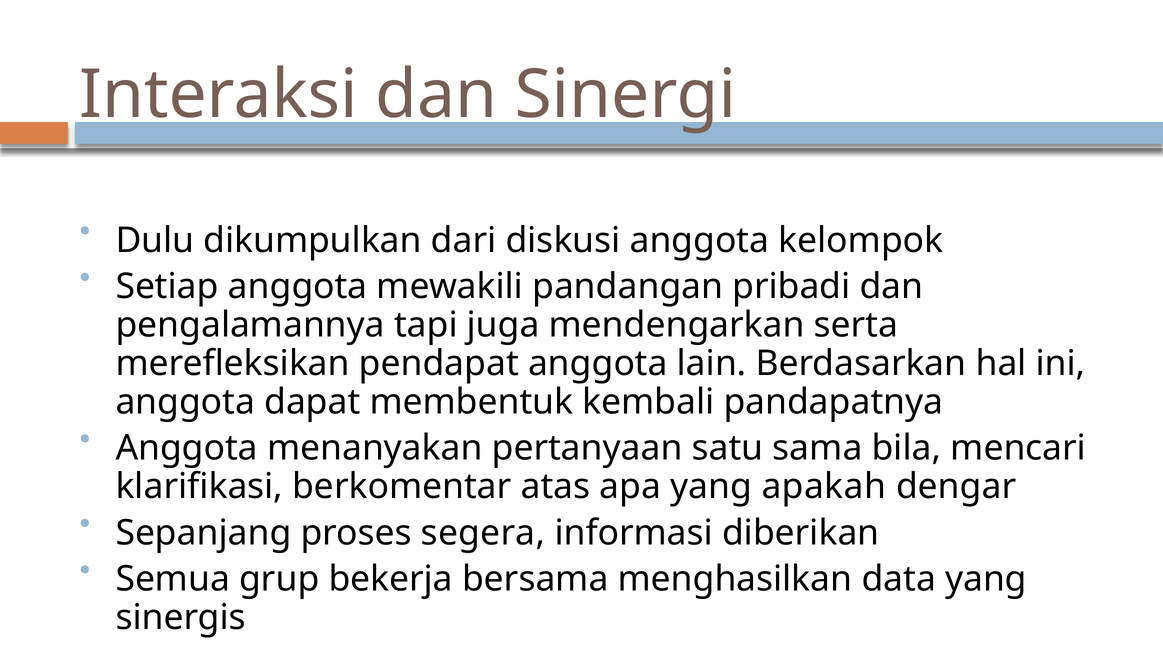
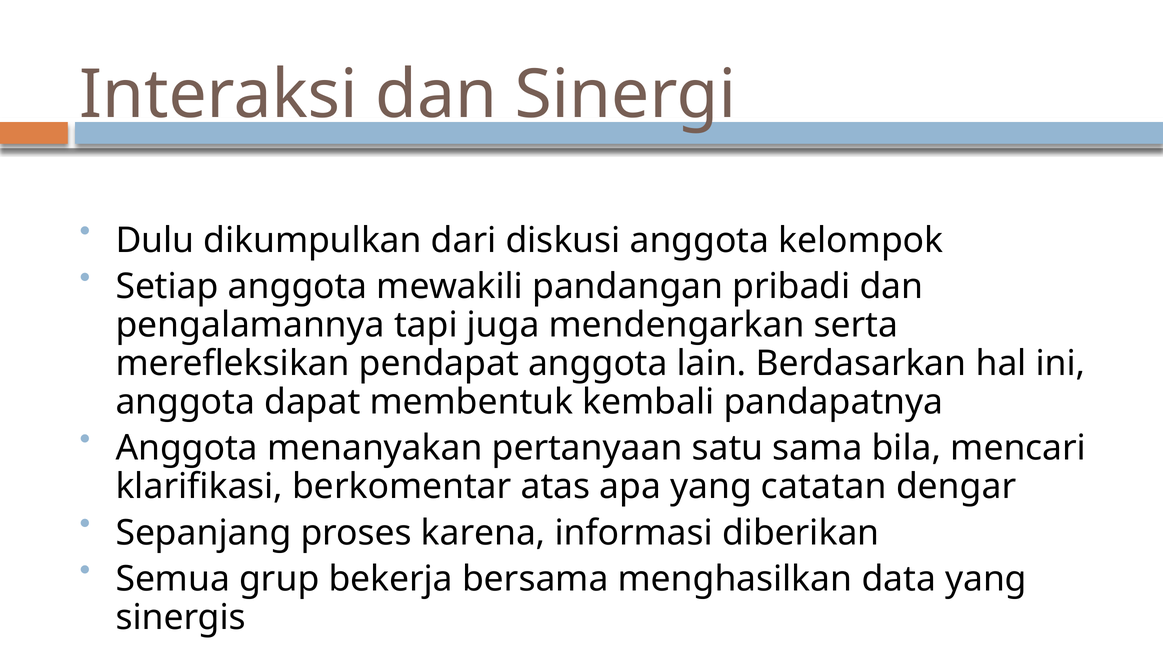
apakah: apakah -> catatan (824, 487)
segera: segera -> karena (483, 533)
